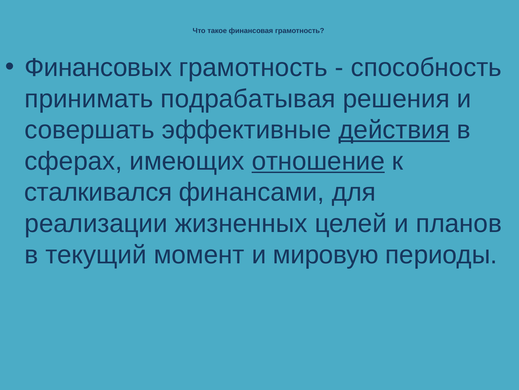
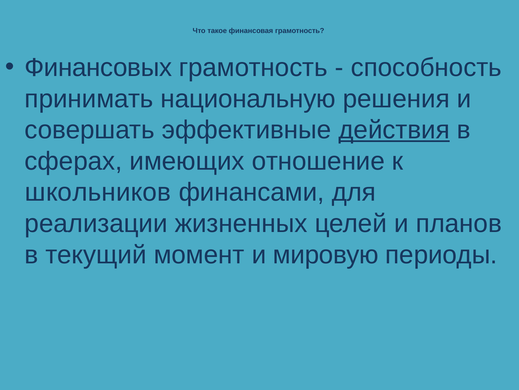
подрабатывая: подрабатывая -> национальную (248, 99)
отношение underline: present -> none (318, 161)
сталкивался: сталкивался -> школьников (98, 192)
